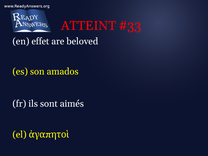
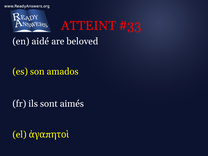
effet: effet -> aidé (40, 41)
